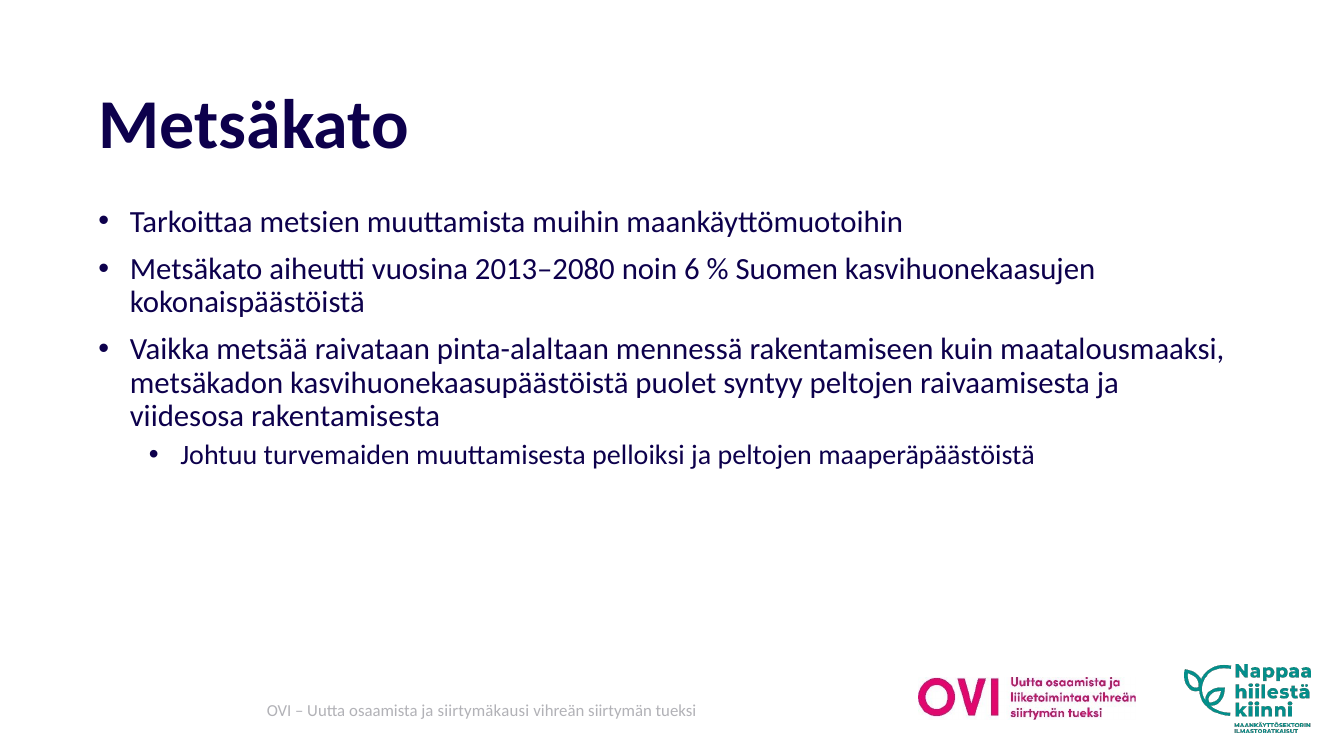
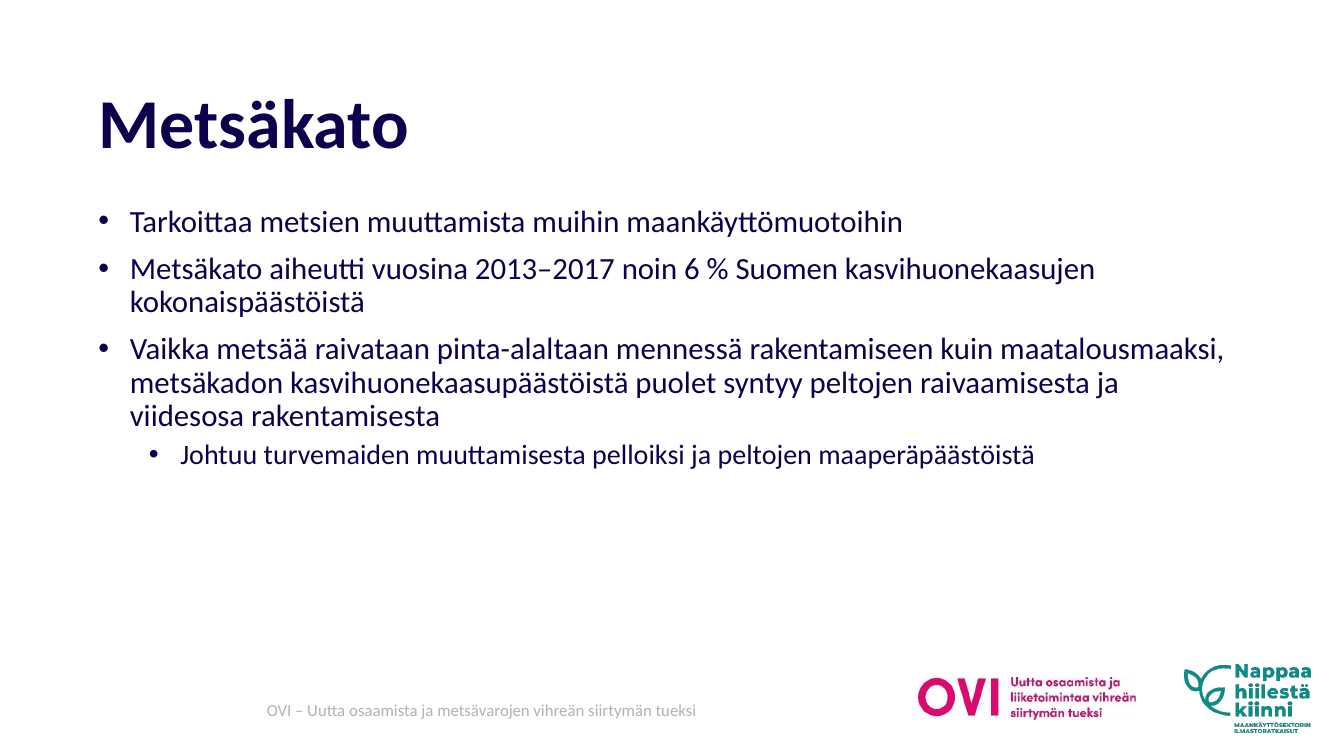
2013–2080: 2013–2080 -> 2013–2017 (545, 269)
siirtymäkausi: siirtymäkausi -> metsävarojen (484, 711)
